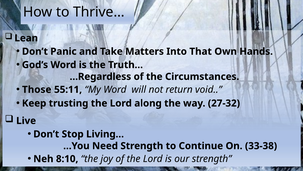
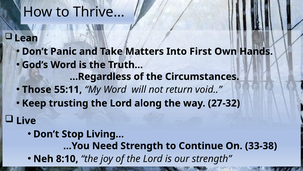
That: That -> First (201, 51)
